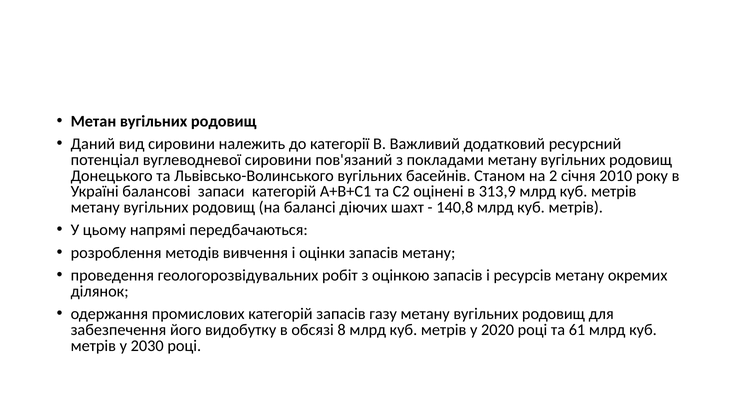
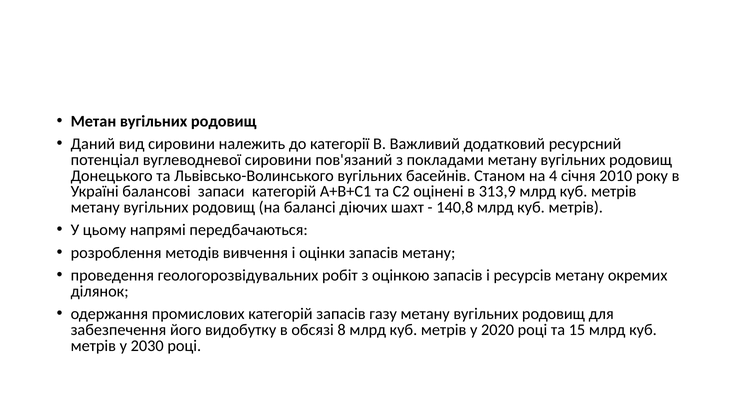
2: 2 -> 4 (553, 176)
61: 61 -> 15 (577, 330)
